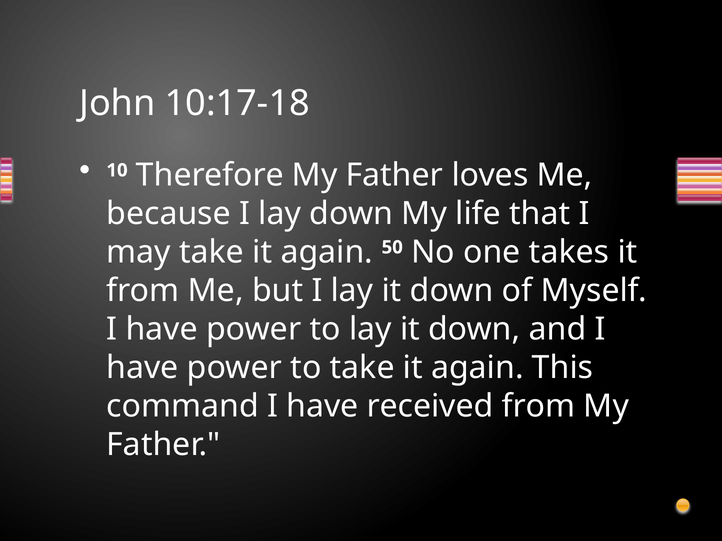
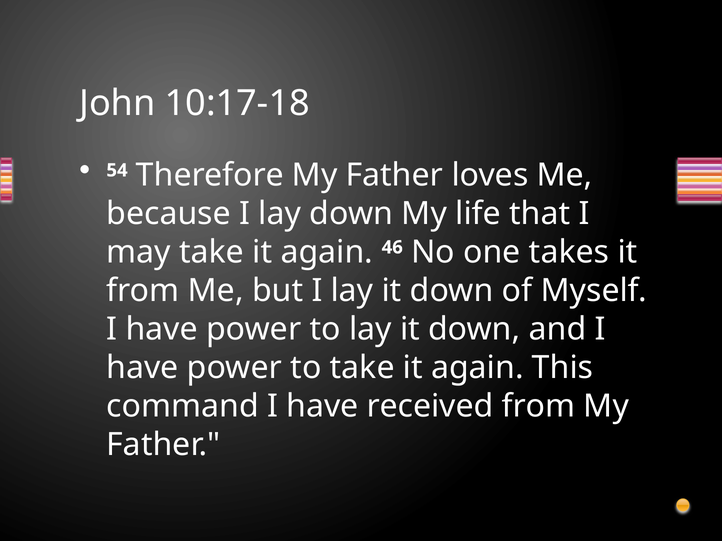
10: 10 -> 54 (117, 170)
50: 50 -> 46 (392, 248)
